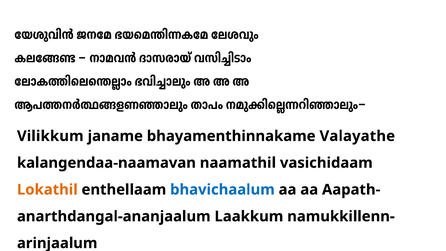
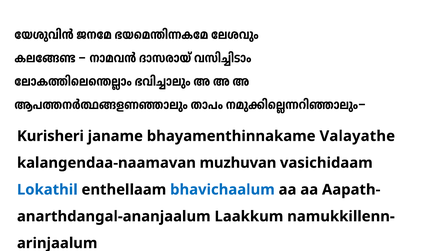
Vilikkum: Vilikkum -> Kurisheri (50, 136)
naamathil: naamathil -> muzhuvan (238, 163)
Lokathil colour: orange -> blue (47, 190)
